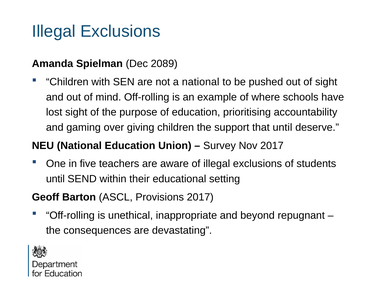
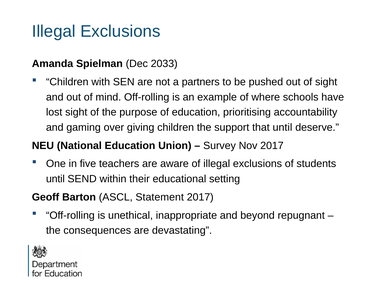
2089: 2089 -> 2033 (164, 64)
a national: national -> partners (201, 82)
Provisions: Provisions -> Statement (160, 197)
